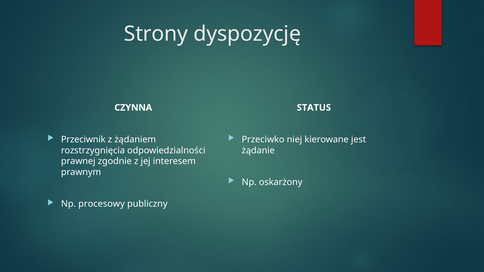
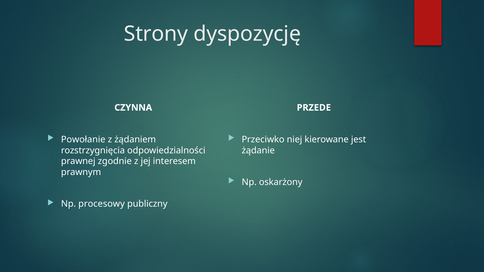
STATUS: STATUS -> PRZEDE (314, 108)
Przeciwnik: Przeciwnik -> Powołanie (83, 140)
